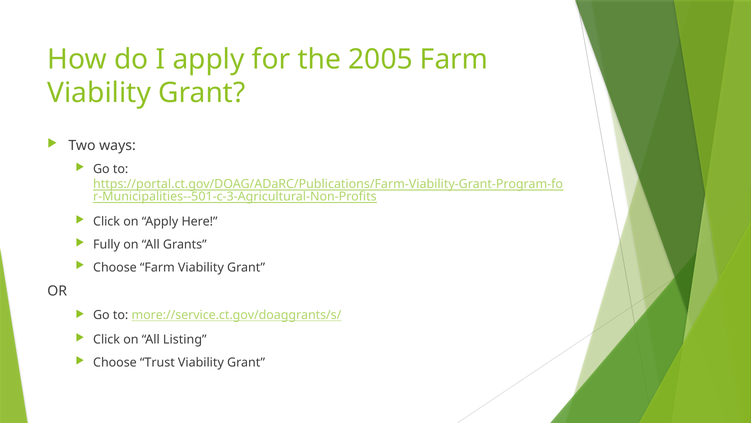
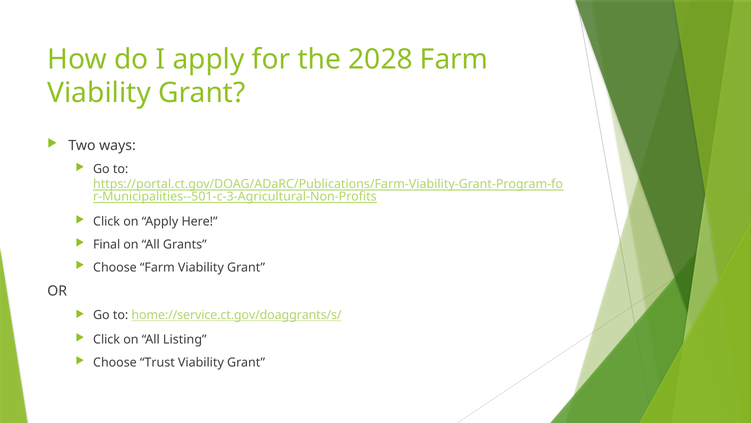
2005: 2005 -> 2028 (381, 59)
Fully: Fully -> Final (107, 244)
more://service.ct.gov/doaggrants/s/: more://service.ct.gov/doaggrants/s/ -> home://service.ct.gov/doaggrants/s/ (236, 315)
